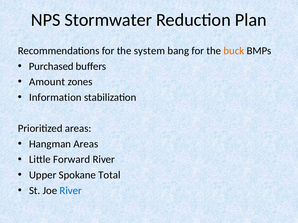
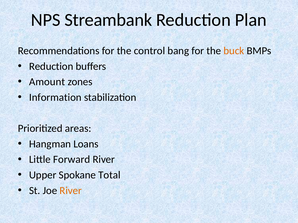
Stormwater: Stormwater -> Streambank (108, 20)
system: system -> control (149, 51)
Purchased: Purchased -> Reduction (51, 66)
Hangman Areas: Areas -> Loans (86, 144)
River colour: blue -> orange (71, 191)
